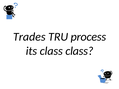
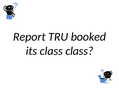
Trades: Trades -> Report (29, 37)
process: process -> booked (88, 37)
